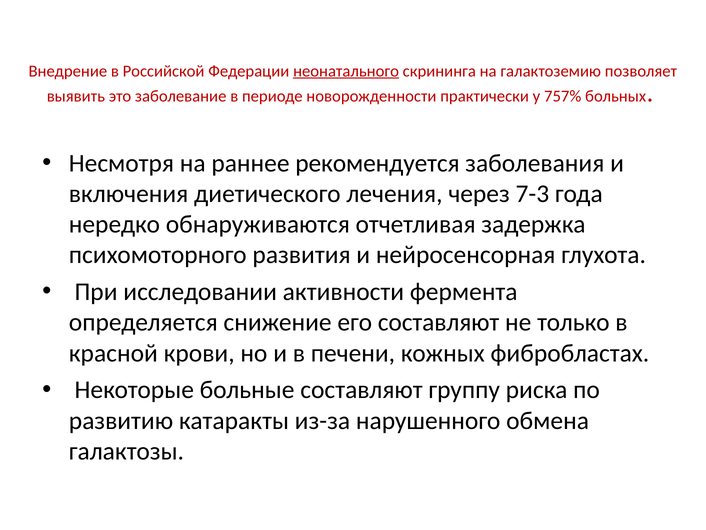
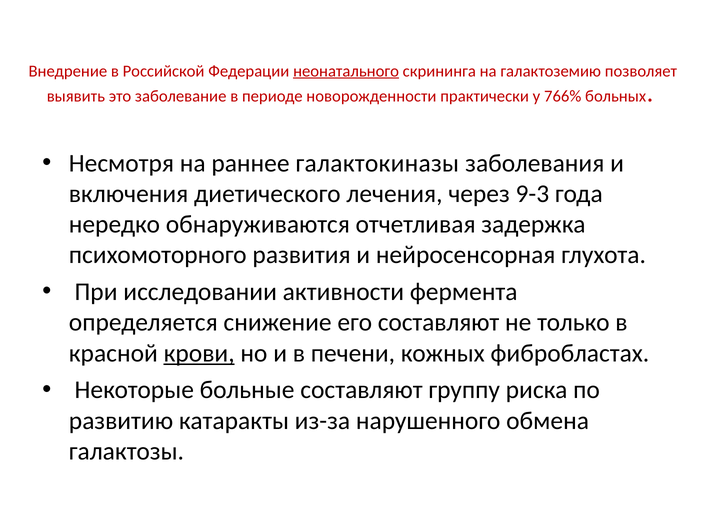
757%: 757% -> 766% (563, 96)
рекомендуется: рекомендуется -> галактокиназы (377, 163)
7-3: 7-3 -> 9-3 (532, 194)
крови underline: none -> present (199, 353)
